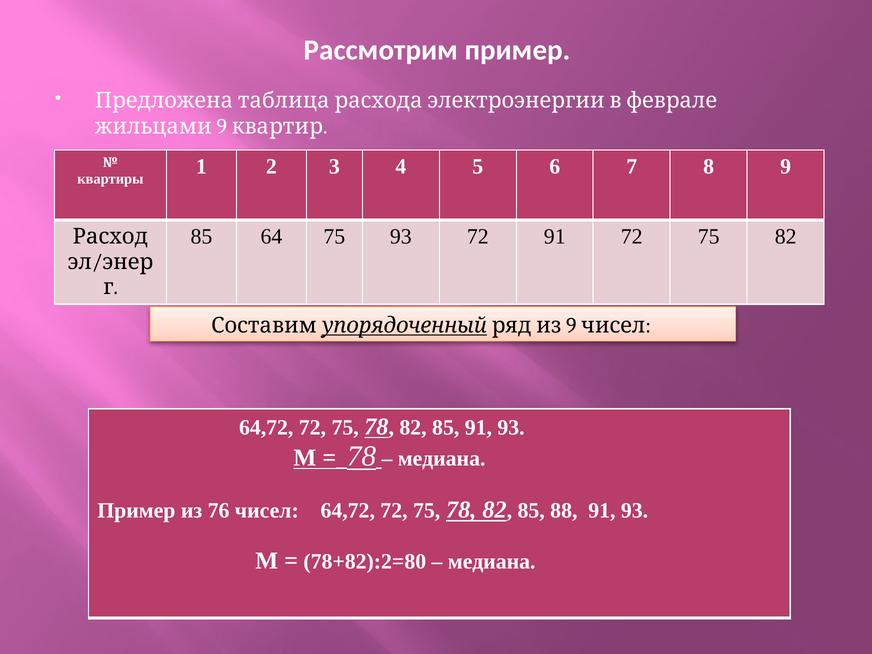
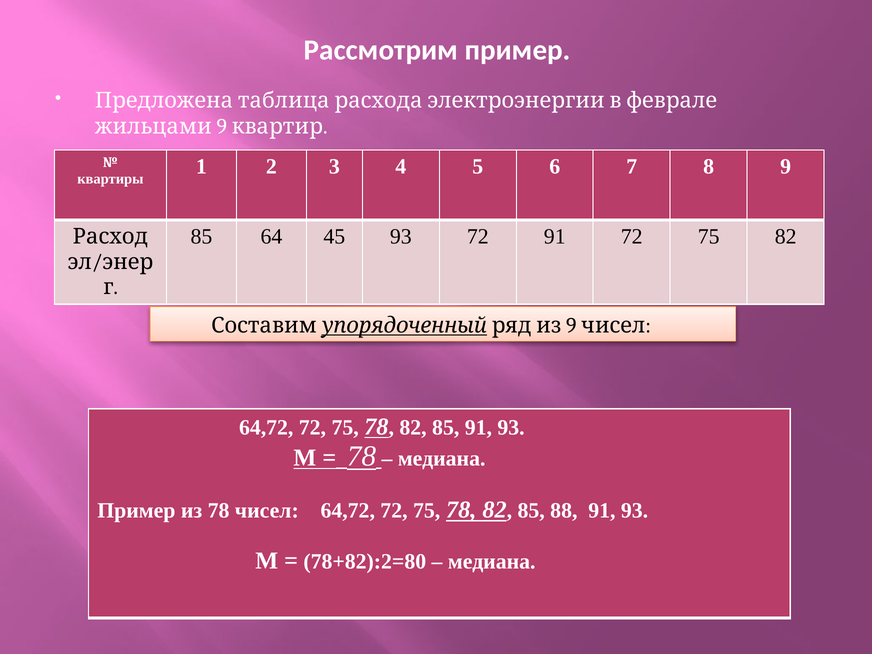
64 75: 75 -> 45 (334, 237)
из 76: 76 -> 78 (219, 511)
